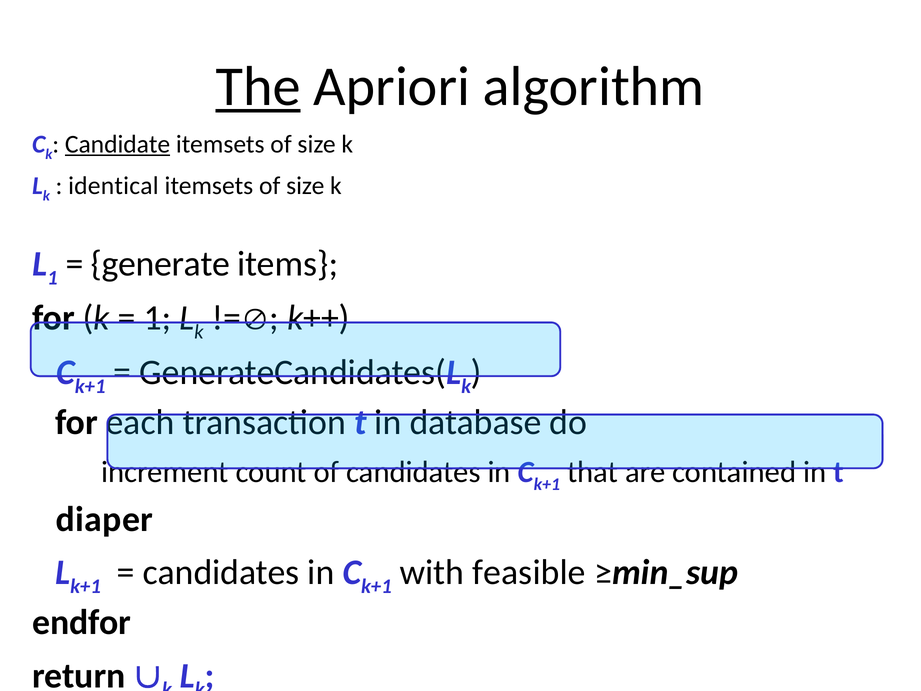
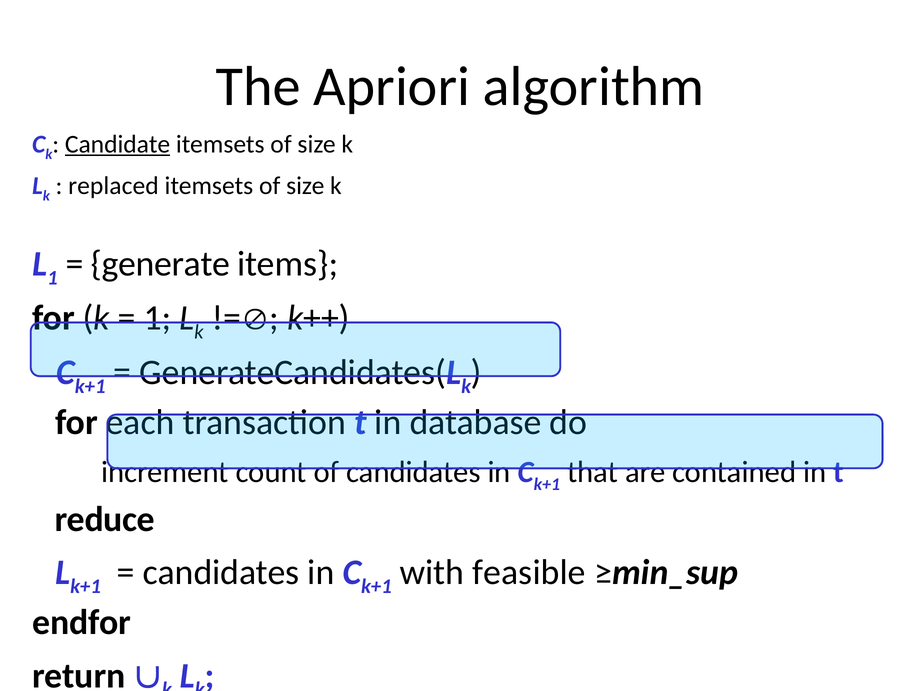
The underline: present -> none (258, 86)
identical: identical -> replaced (113, 186)
diaper: diaper -> reduce (105, 519)
